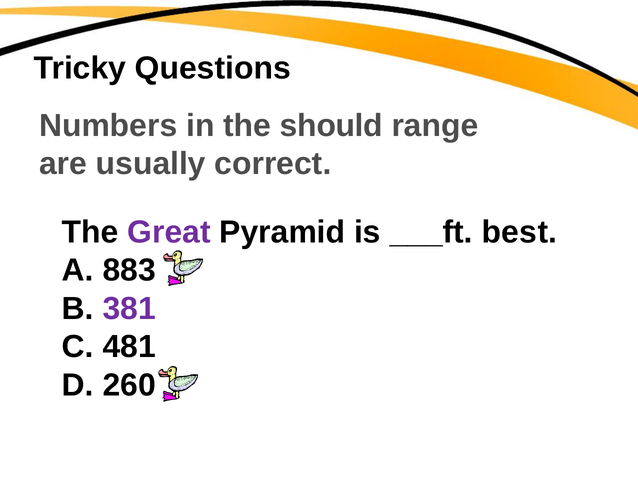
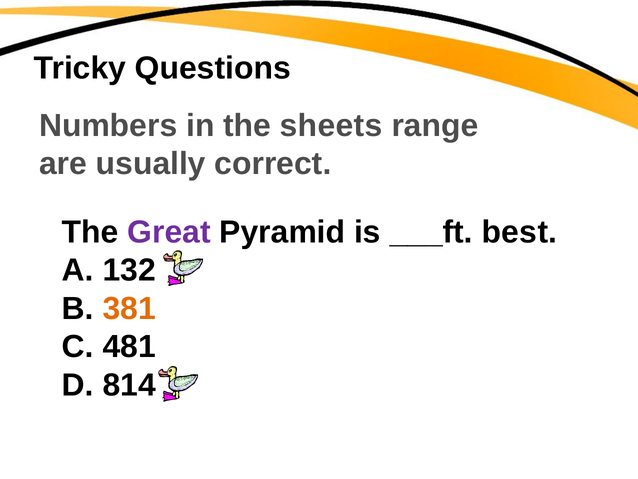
should: should -> sheets (331, 125)
883: 883 -> 132 (129, 270)
381 colour: purple -> orange (129, 308)
260: 260 -> 814 (129, 385)
